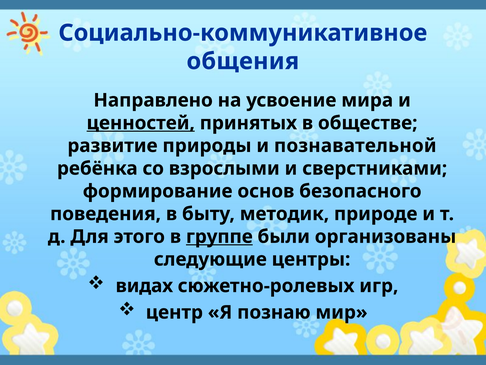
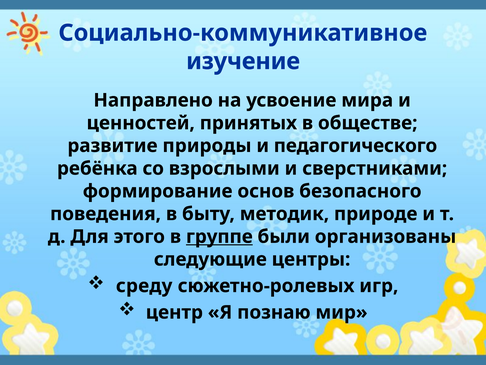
общения: общения -> изучение (243, 61)
ценностей underline: present -> none (141, 123)
познавательной: познавательной -> педагогического (355, 146)
видах: видах -> среду (144, 285)
